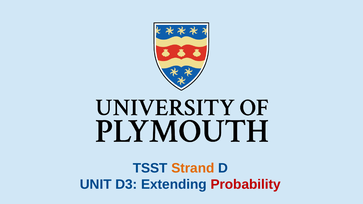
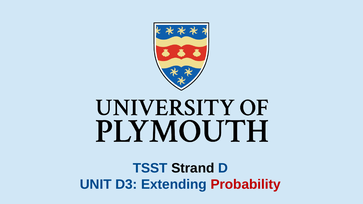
Strand colour: orange -> black (193, 168)
